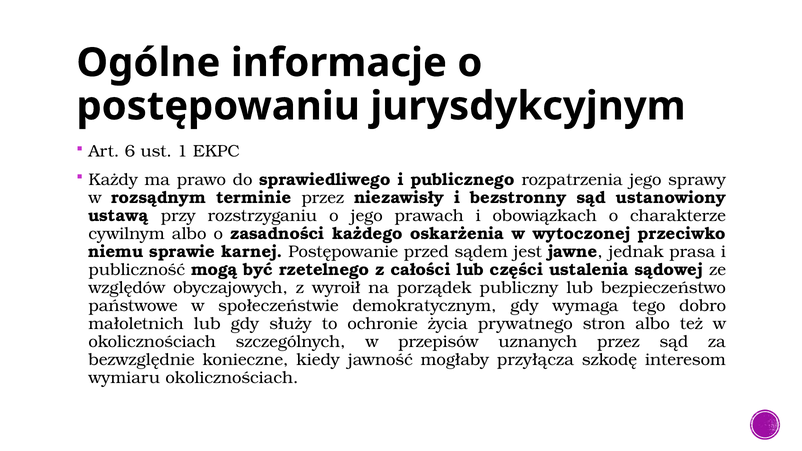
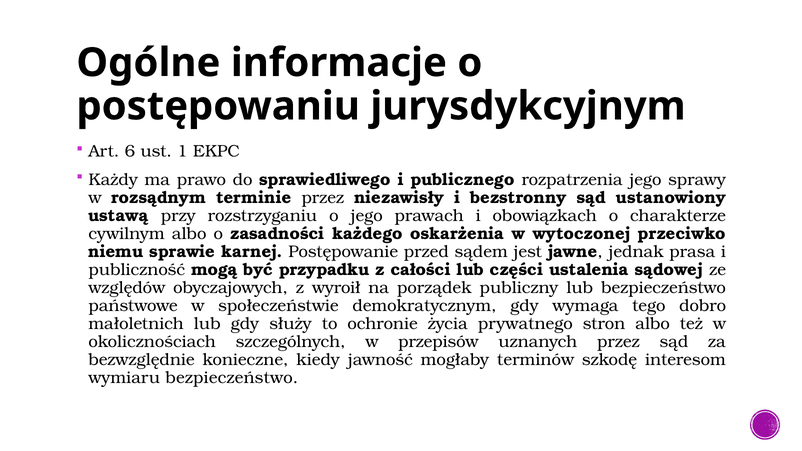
rzetelnego: rzetelnego -> przypadku (324, 270)
przyłącza: przyłącza -> terminów (536, 360)
wymiaru okolicznościach: okolicznościach -> bezpieczeństwo (232, 378)
